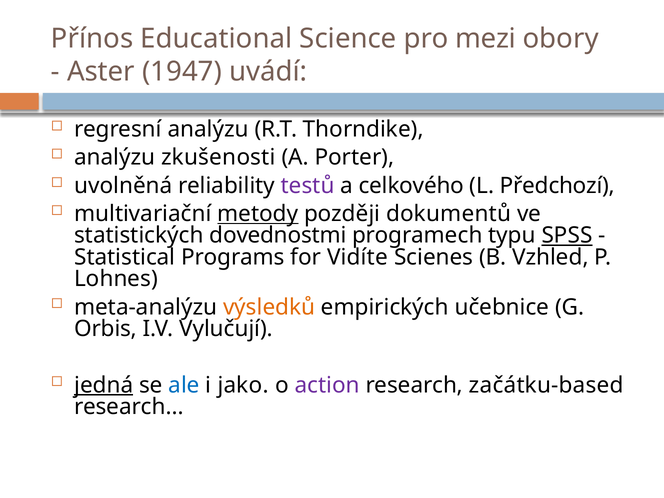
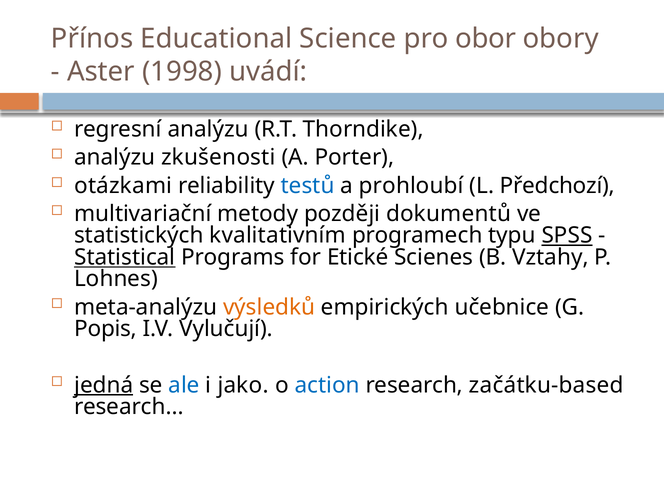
mezi: mezi -> obor (486, 38)
1947: 1947 -> 1998 (182, 72)
uvolněná: uvolněná -> otázkami (123, 186)
testů colour: purple -> blue (308, 186)
celkového: celkového -> prohloubí (411, 186)
metody underline: present -> none (258, 214)
dovednostmi: dovednostmi -> kvalitativním (278, 236)
Statistical underline: none -> present (125, 257)
Vidíte: Vidíte -> Etické (358, 257)
Vzhled: Vzhled -> Vztahy (550, 257)
Orbis: Orbis -> Popis (106, 329)
action colour: purple -> blue (327, 385)
